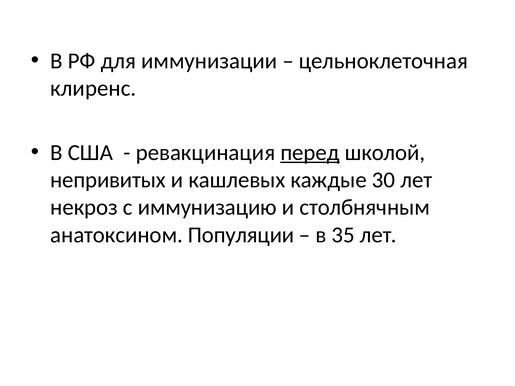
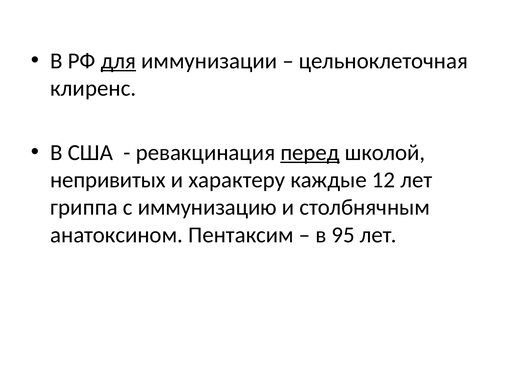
для underline: none -> present (118, 61)
кашлевых: кашлевых -> характеру (237, 180)
30: 30 -> 12 (384, 180)
некроз: некроз -> гриппа (84, 208)
Популяции: Популяции -> Пентаксим (241, 235)
35: 35 -> 95 (343, 235)
